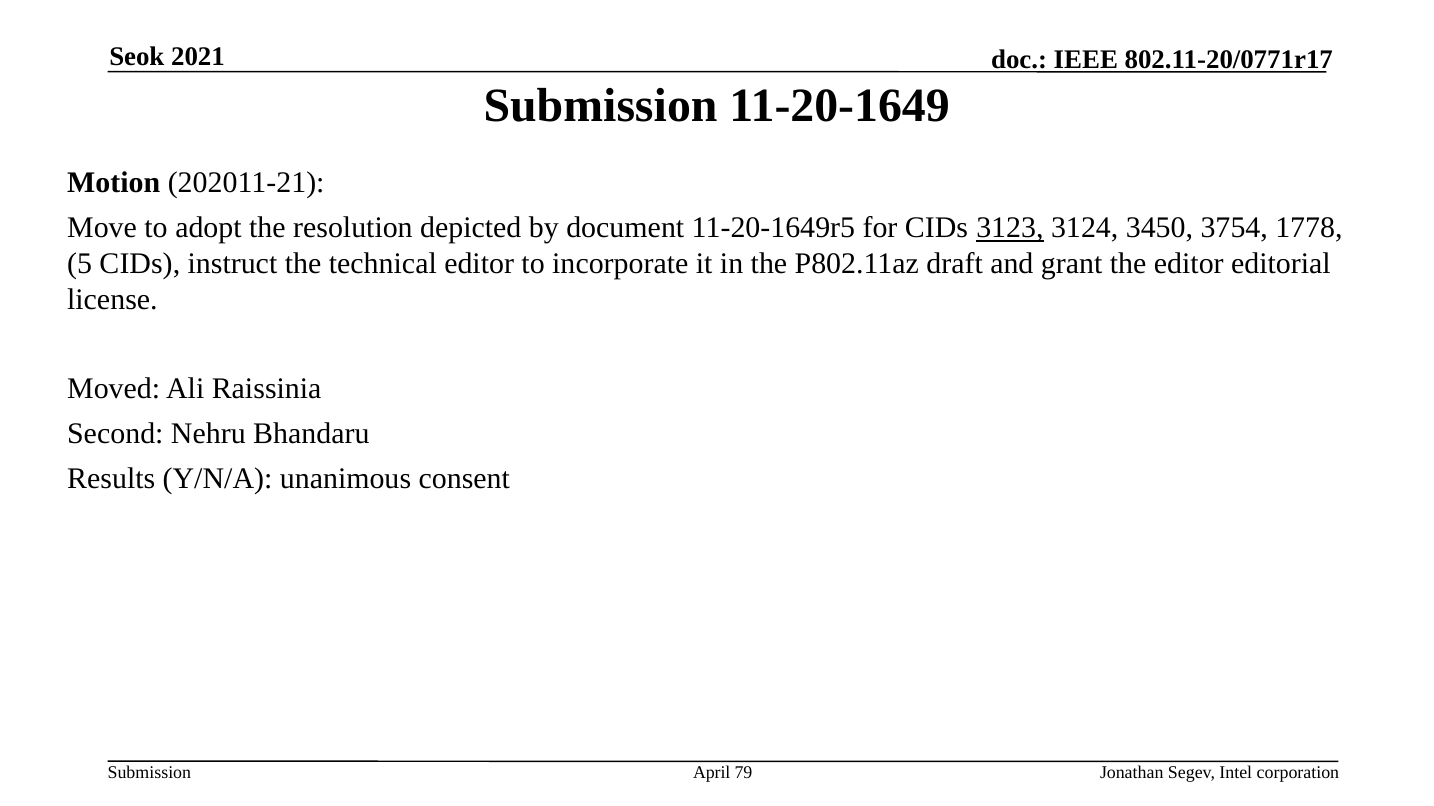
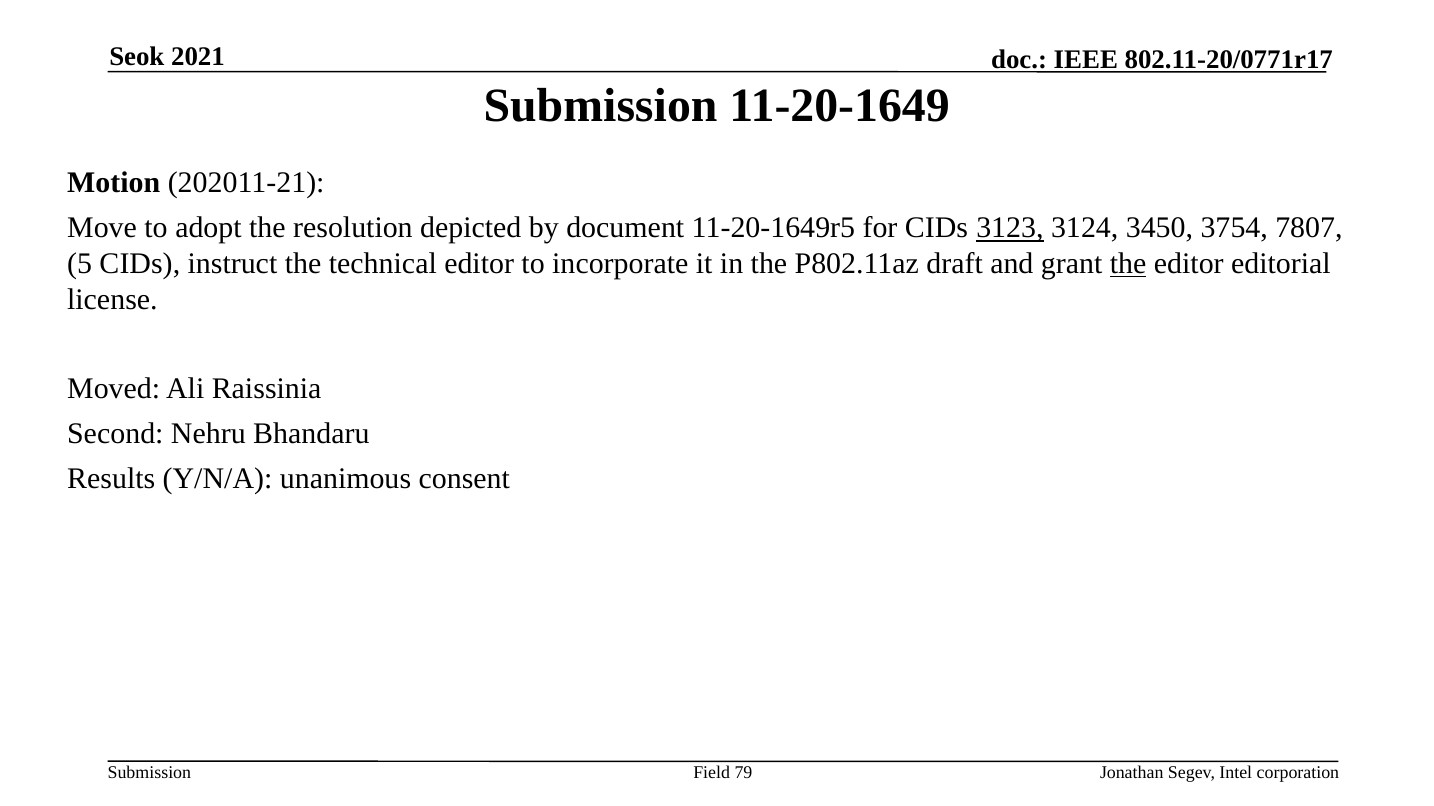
1778: 1778 -> 7807 (1309, 228)
the underline: none -> present (1128, 264)
April: April -> Field (712, 774)
